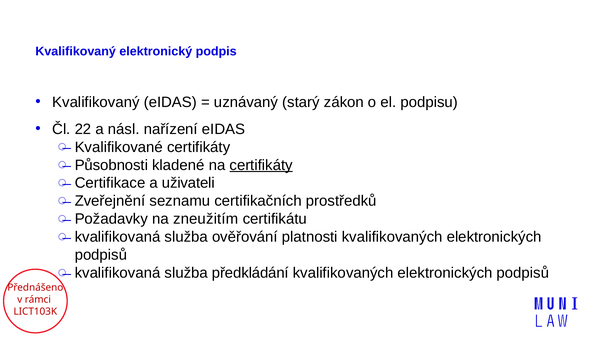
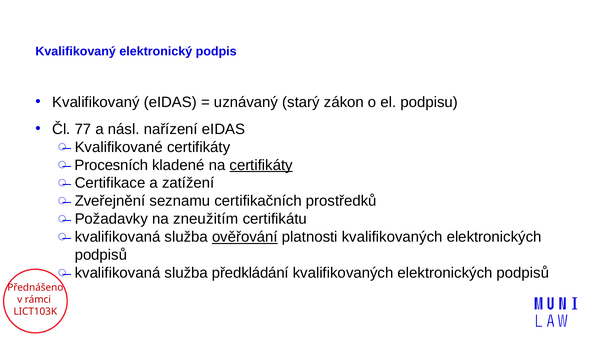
22: 22 -> 77 (83, 129)
Působnosti: Působnosti -> Procesních (111, 165)
uživateli: uživateli -> zatížení (188, 183)
ověřování underline: none -> present (245, 237)
